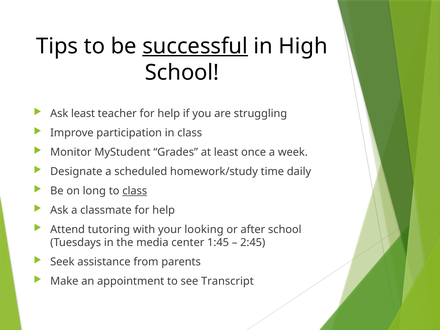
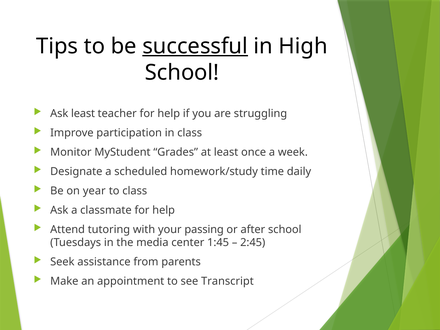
long: long -> year (94, 191)
class underline: present -> none (135, 191)
looking: looking -> passing (204, 229)
